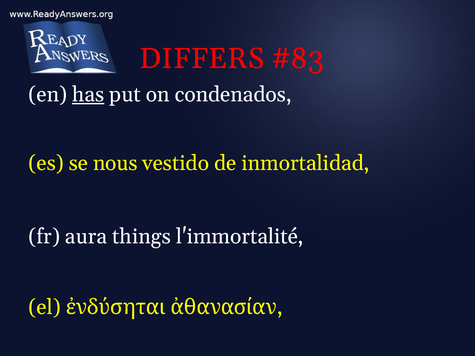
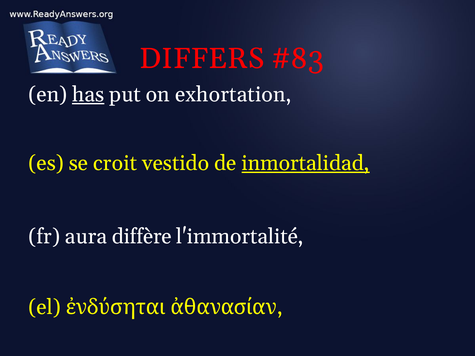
condenados: condenados -> exhortation (233, 95)
nous: nous -> croit (115, 163)
inmortalidad underline: none -> present (306, 163)
things: things -> diffère (142, 237)
